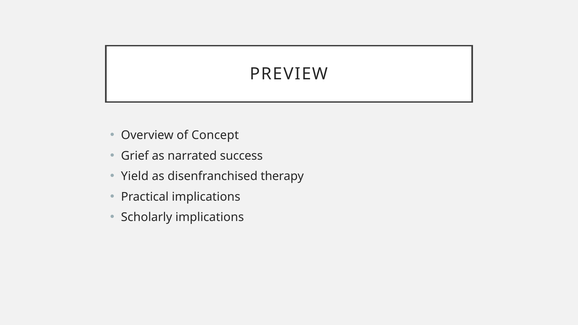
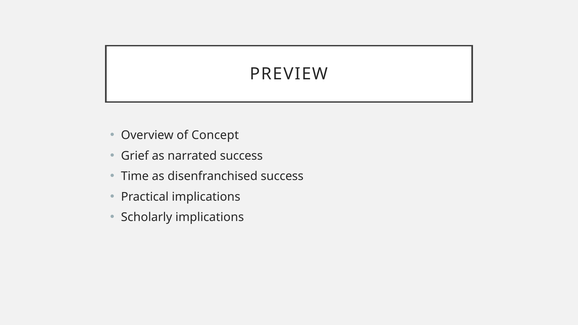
Yield: Yield -> Time (135, 176)
disenfranchised therapy: therapy -> success (282, 176)
